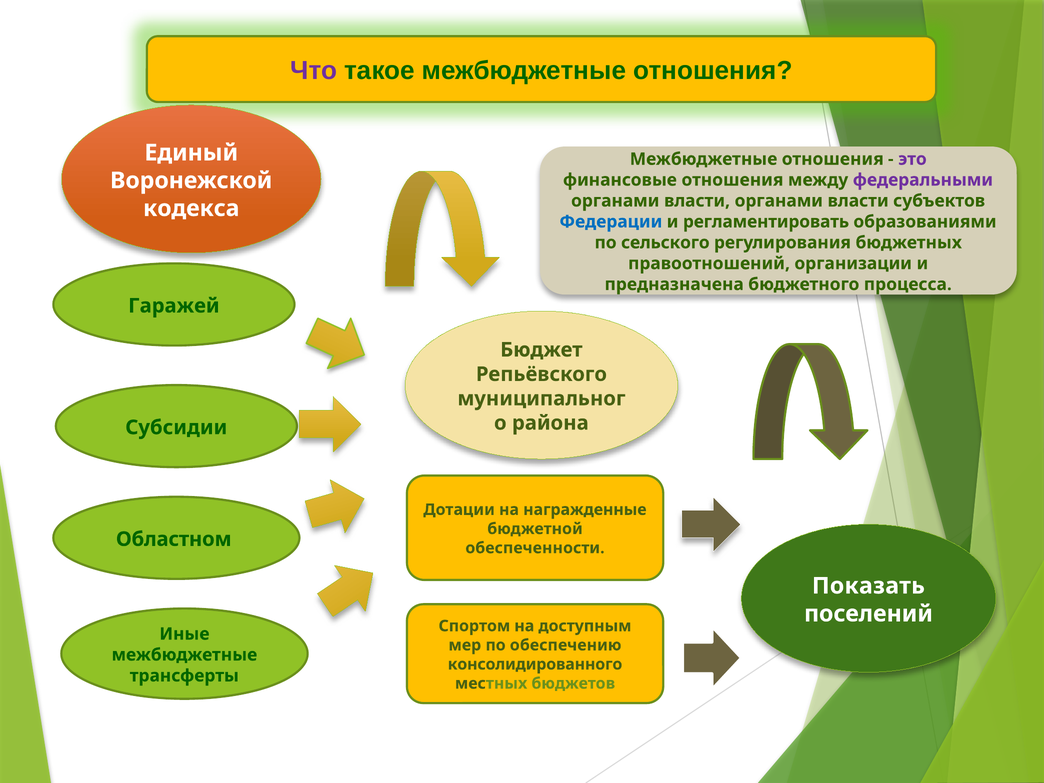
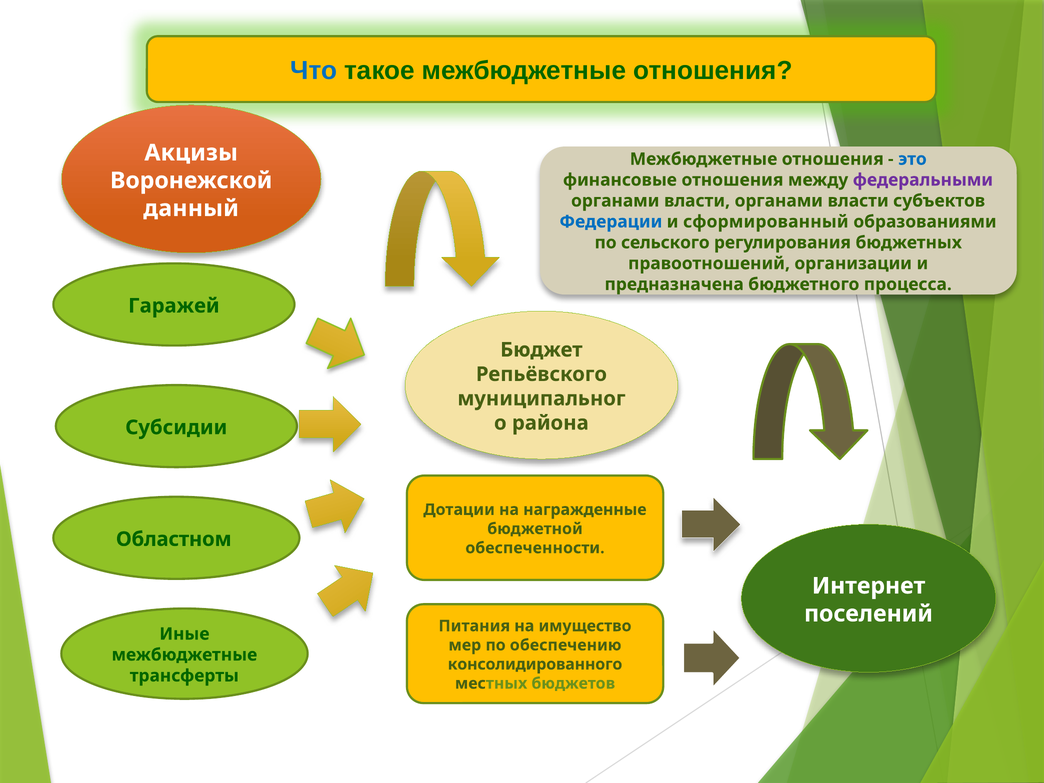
Что colour: purple -> blue (314, 71)
Единый: Единый -> Акцизы (191, 153)
это colour: purple -> blue (912, 159)
кодекса: кодекса -> данный (191, 208)
регламентировать: регламентировать -> сформированный (766, 222)
Показать: Показать -> Интернет (869, 586)
Спортом: Спортом -> Питания (474, 626)
доступным: доступным -> имущество (585, 626)
